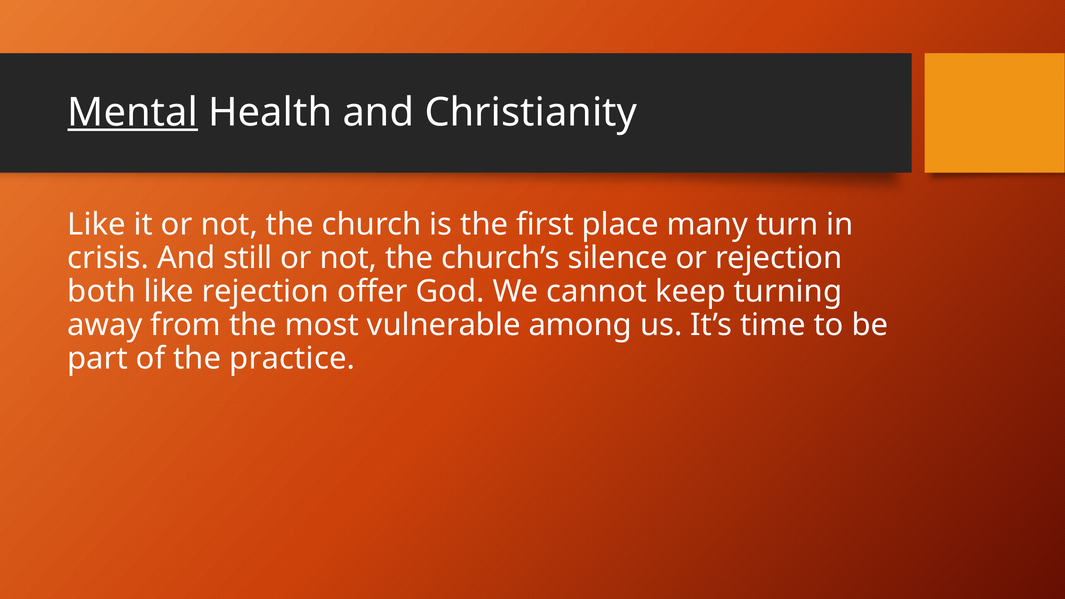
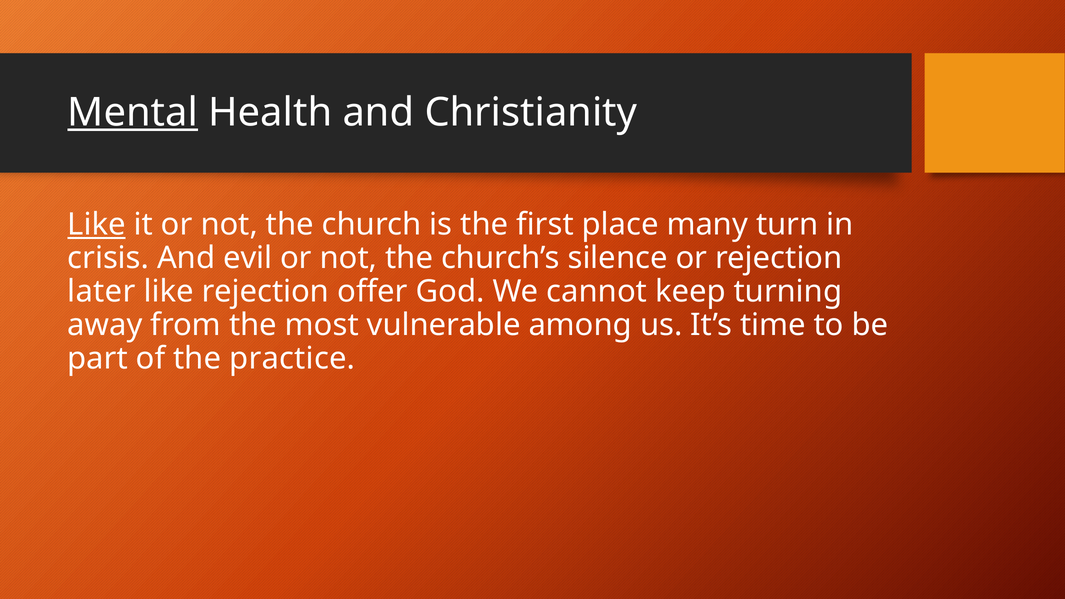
Like underline: none -> present (97, 225)
still: still -> evil (248, 258)
both: both -> later (102, 292)
